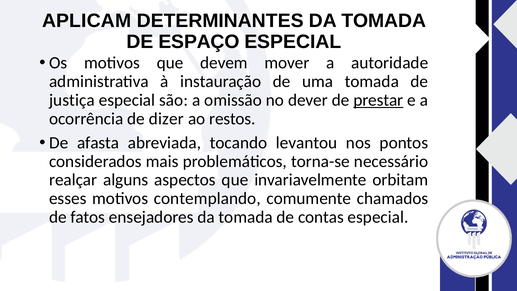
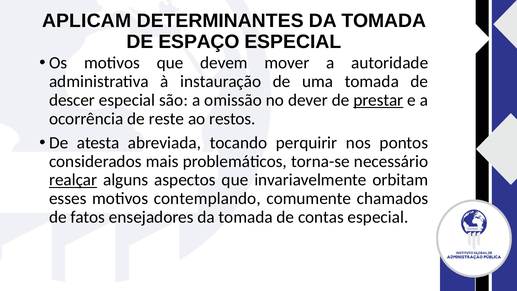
justiça: justiça -> descer (72, 100)
dizer: dizer -> reste (166, 119)
afasta: afasta -> atesta (98, 143)
levantou: levantou -> perquirir (307, 143)
realçar underline: none -> present (73, 180)
